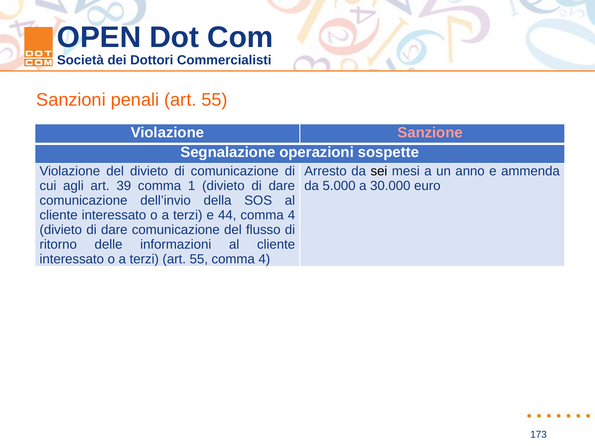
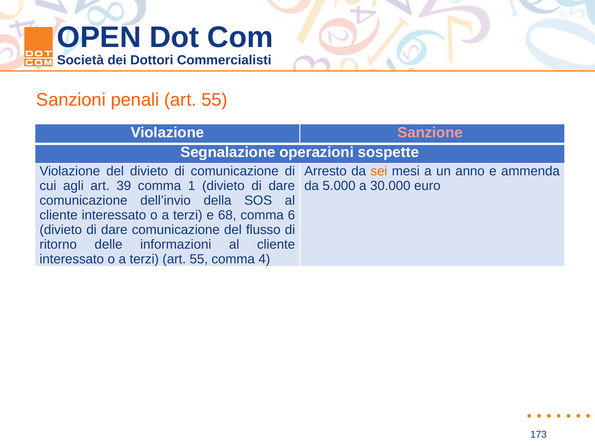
sei colour: black -> orange (379, 171)
44: 44 -> 68 (227, 215)
4: 4 -> 6 (291, 215)
